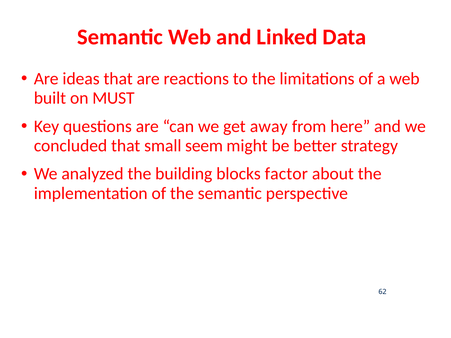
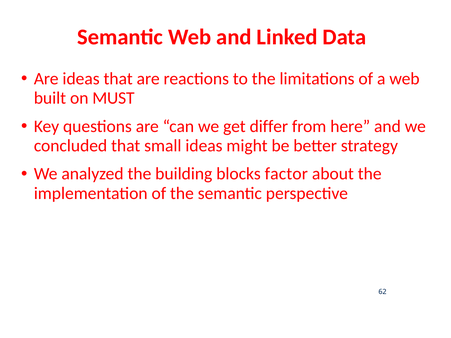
away: away -> differ (269, 126)
small seem: seem -> ideas (204, 146)
